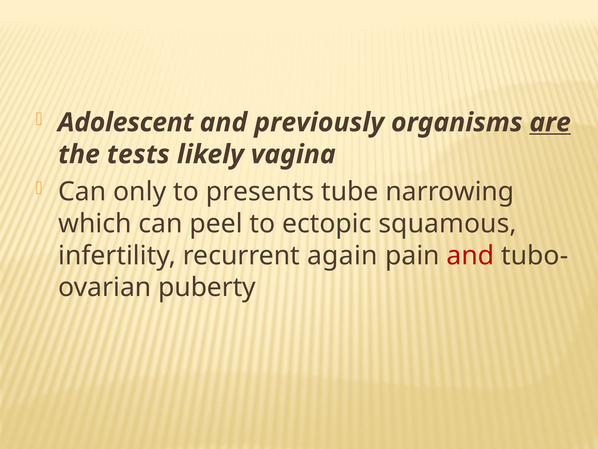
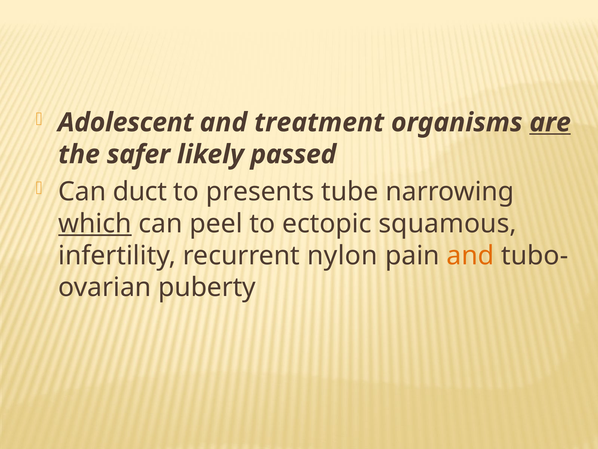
previously: previously -> treatment (319, 122)
tests: tests -> safer (139, 154)
vagina: vagina -> passed (293, 154)
only: only -> duct (140, 192)
which underline: none -> present (95, 223)
again: again -> nylon (342, 255)
and colour: red -> orange (470, 255)
